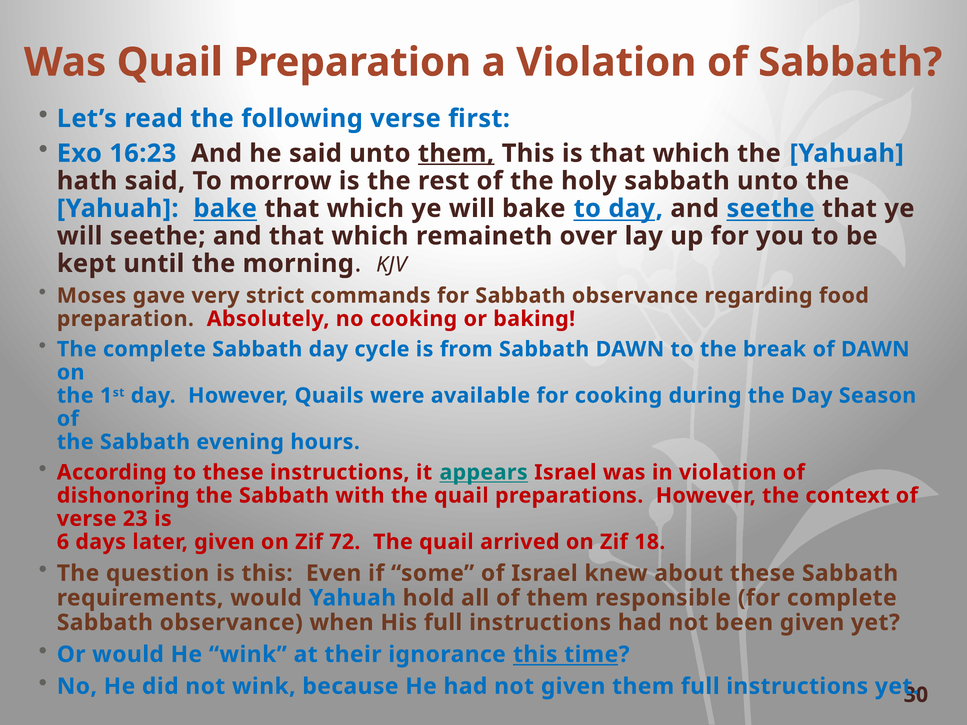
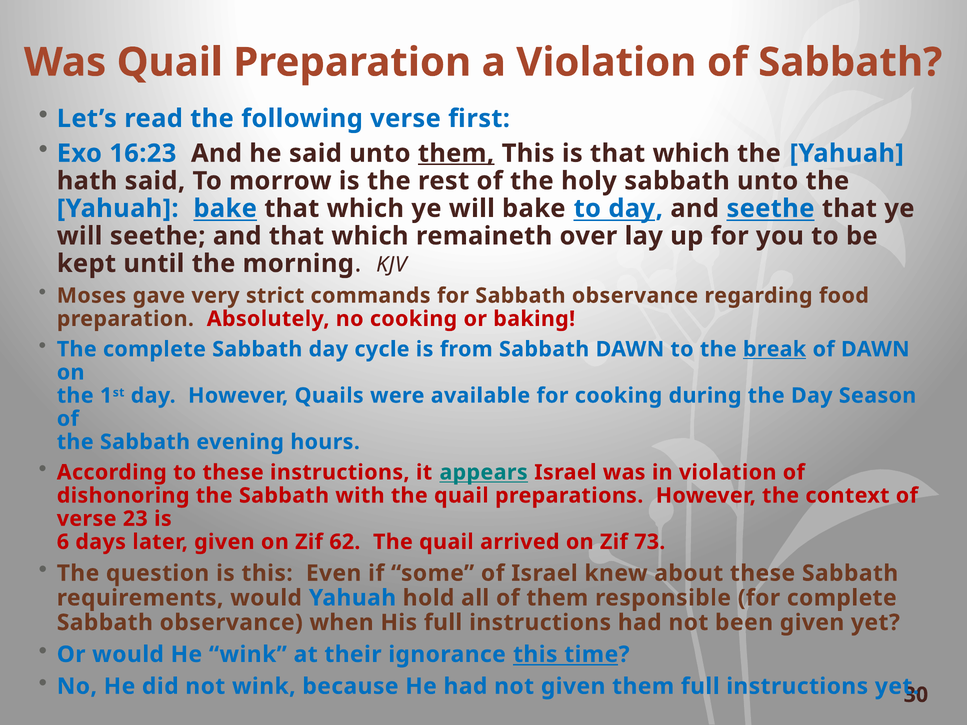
break underline: none -> present (775, 349)
72: 72 -> 62 (345, 542)
18: 18 -> 73 (650, 542)
